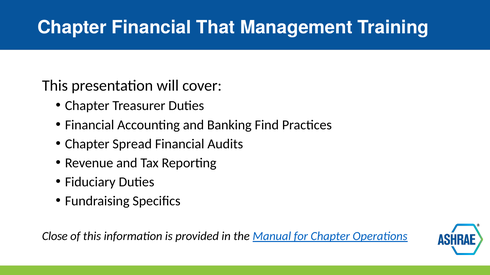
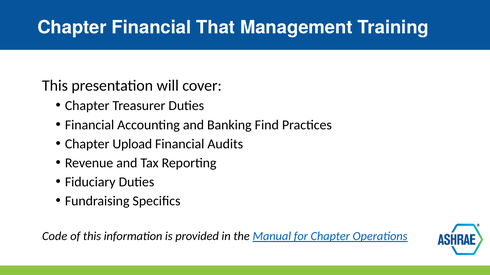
Spread: Spread -> Upload (132, 144)
Close: Close -> Code (55, 237)
